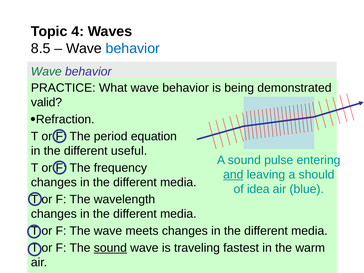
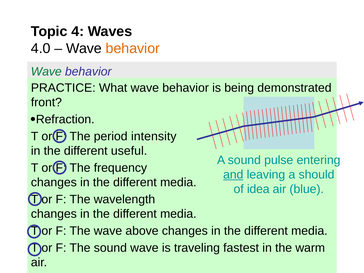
8.5: 8.5 -> 4.0 (41, 49)
behavior colour: blue -> orange (133, 49)
valid: valid -> front (46, 102)
equation: equation -> intensity (154, 136)
meets: meets -> above (142, 231)
sound underline: present -> none (110, 248)
